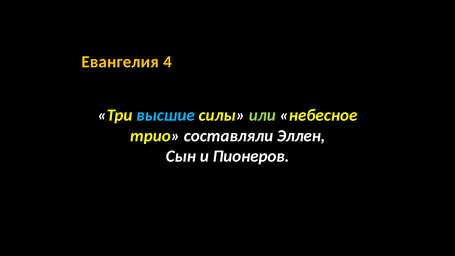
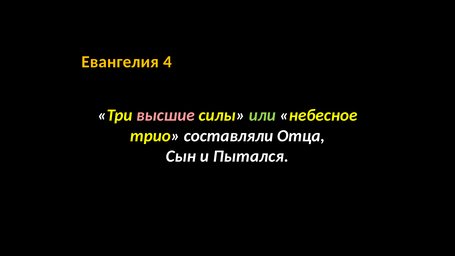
высшие colour: light blue -> pink (165, 115)
Эллен: Эллен -> Отца (301, 136)
Пионеров: Пионеров -> Пытался (251, 156)
